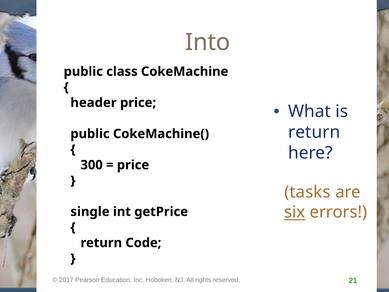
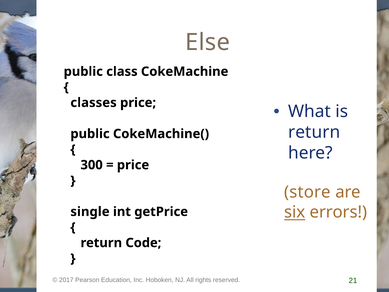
Into: Into -> Else (208, 42)
header: header -> classes (94, 103)
tasks: tasks -> store (307, 192)
